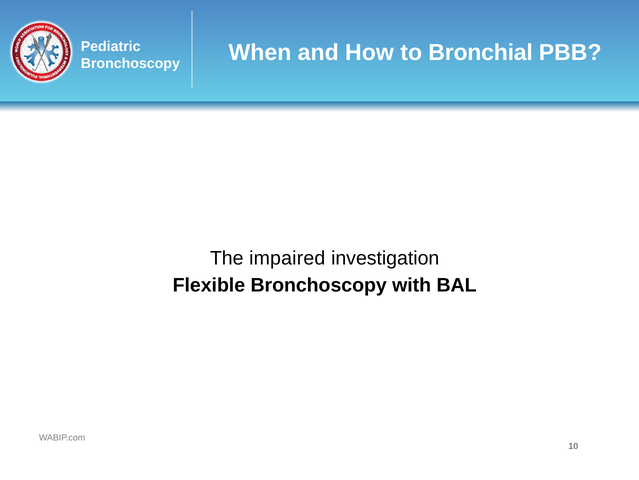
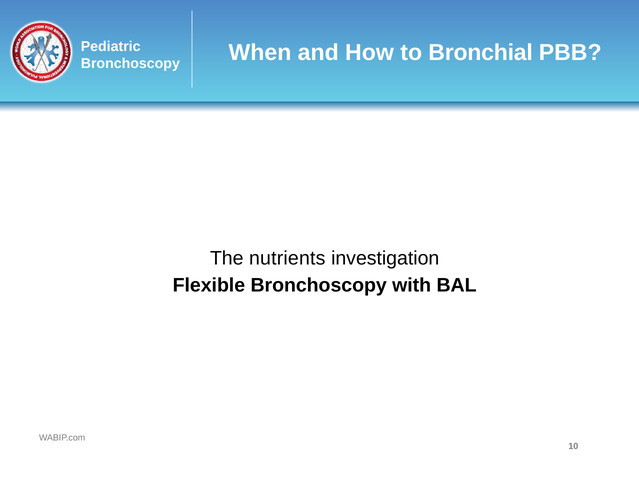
impaired: impaired -> nutrients (287, 258)
